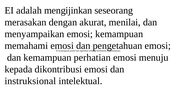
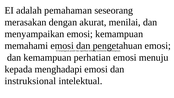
mengijinkan: mengijinkan -> pemahaman (68, 10)
dikontribusi: dikontribusi -> menghadapi (58, 69)
